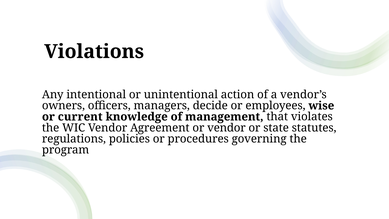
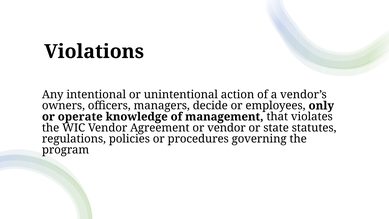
wise: wise -> only (321, 106)
current: current -> operate (80, 117)
